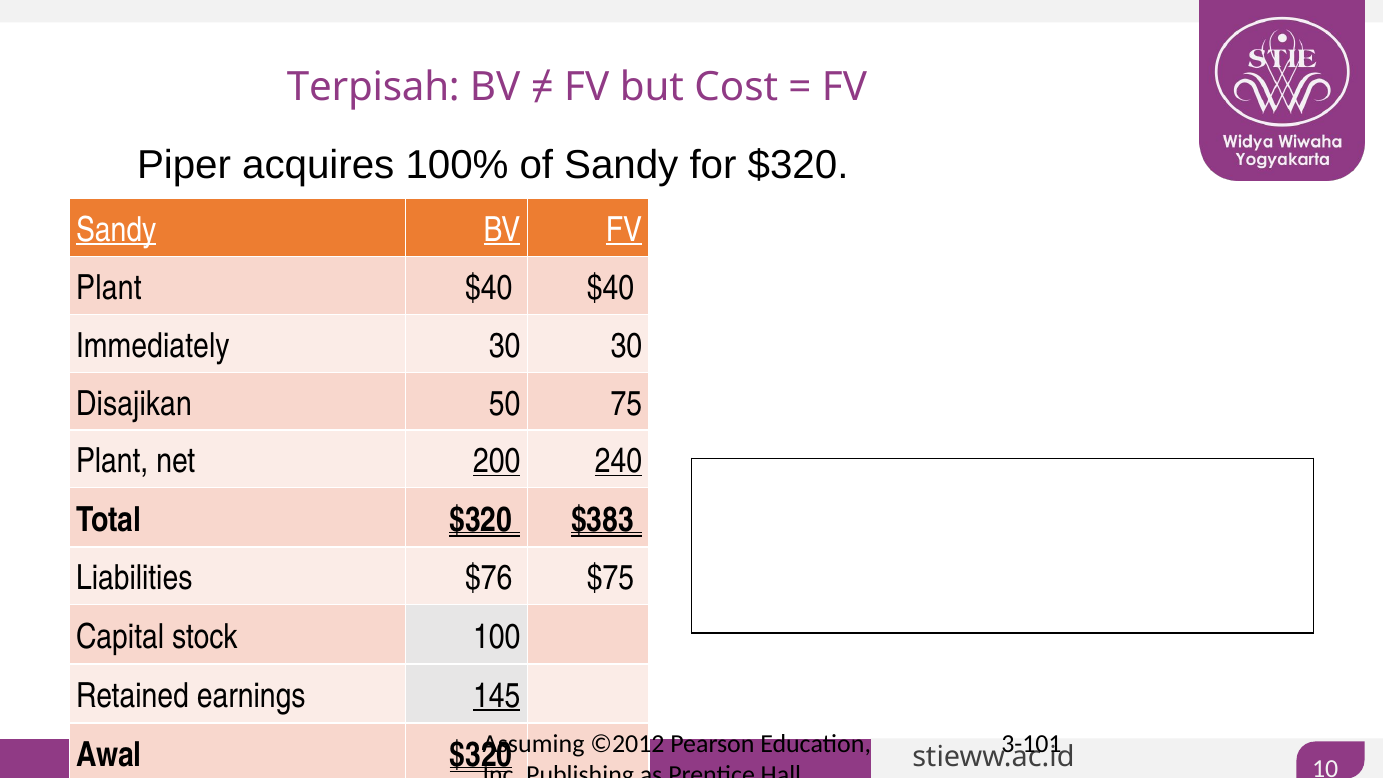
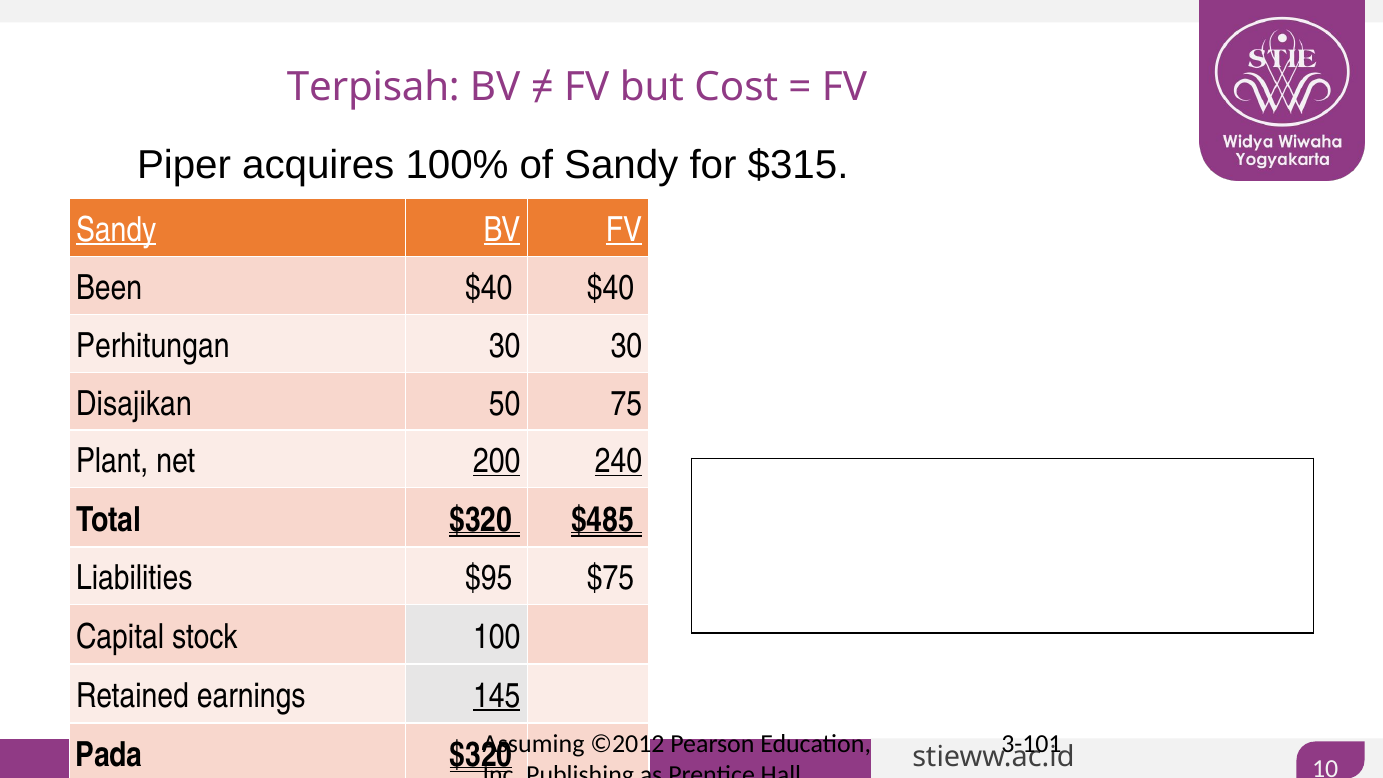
for $320: $320 -> $315 (798, 165)
Plant: Plant -> Been (109, 288)
Immediately: Immediately -> Perhitungan (153, 346)
$383: $383 -> $485 (603, 520)
$76: $76 -> $95 (489, 578)
Awal: Awal -> Pada (109, 755)
